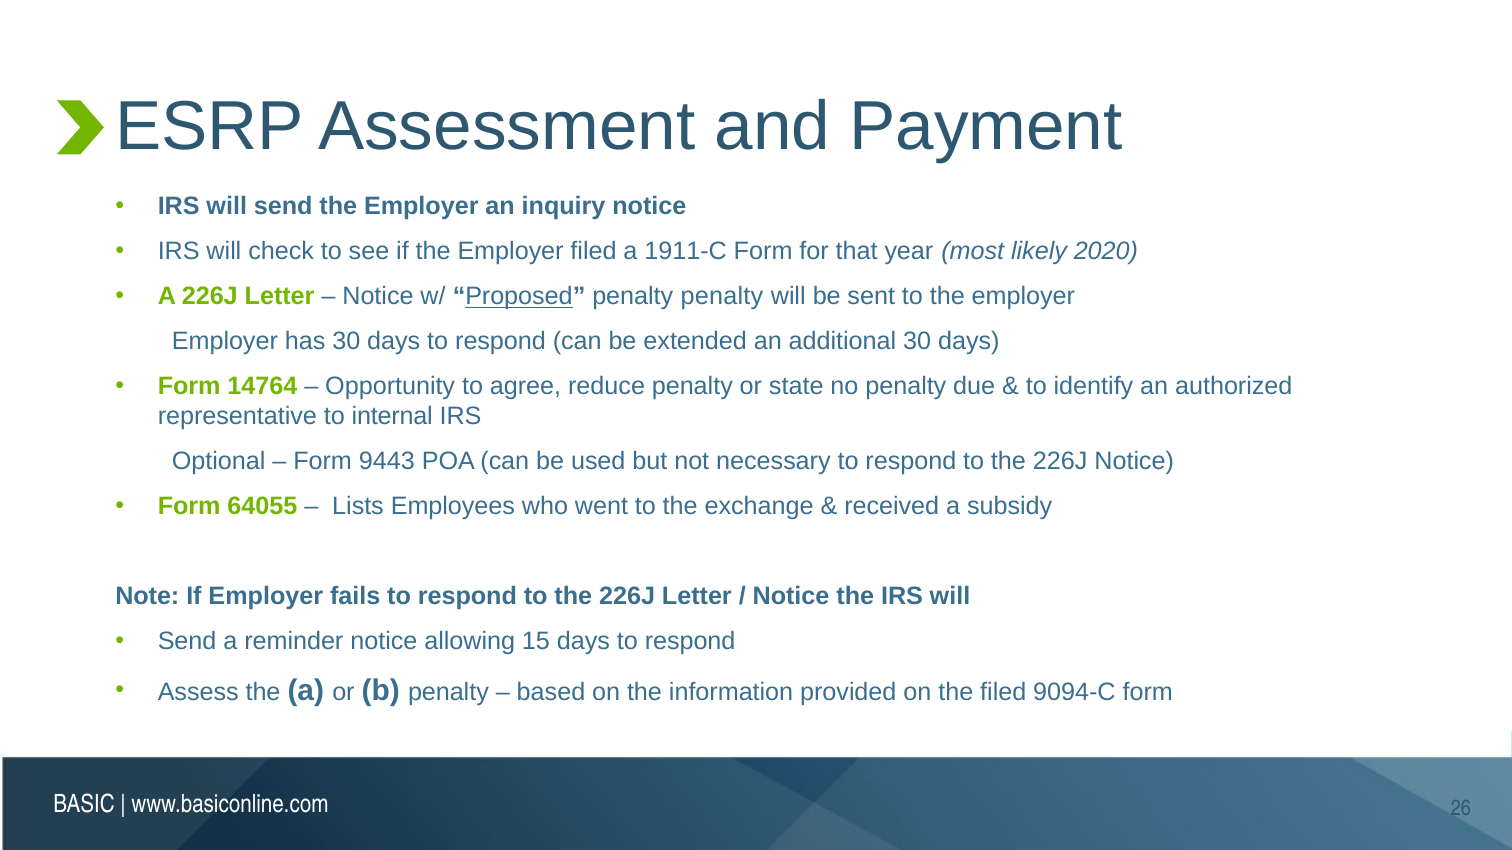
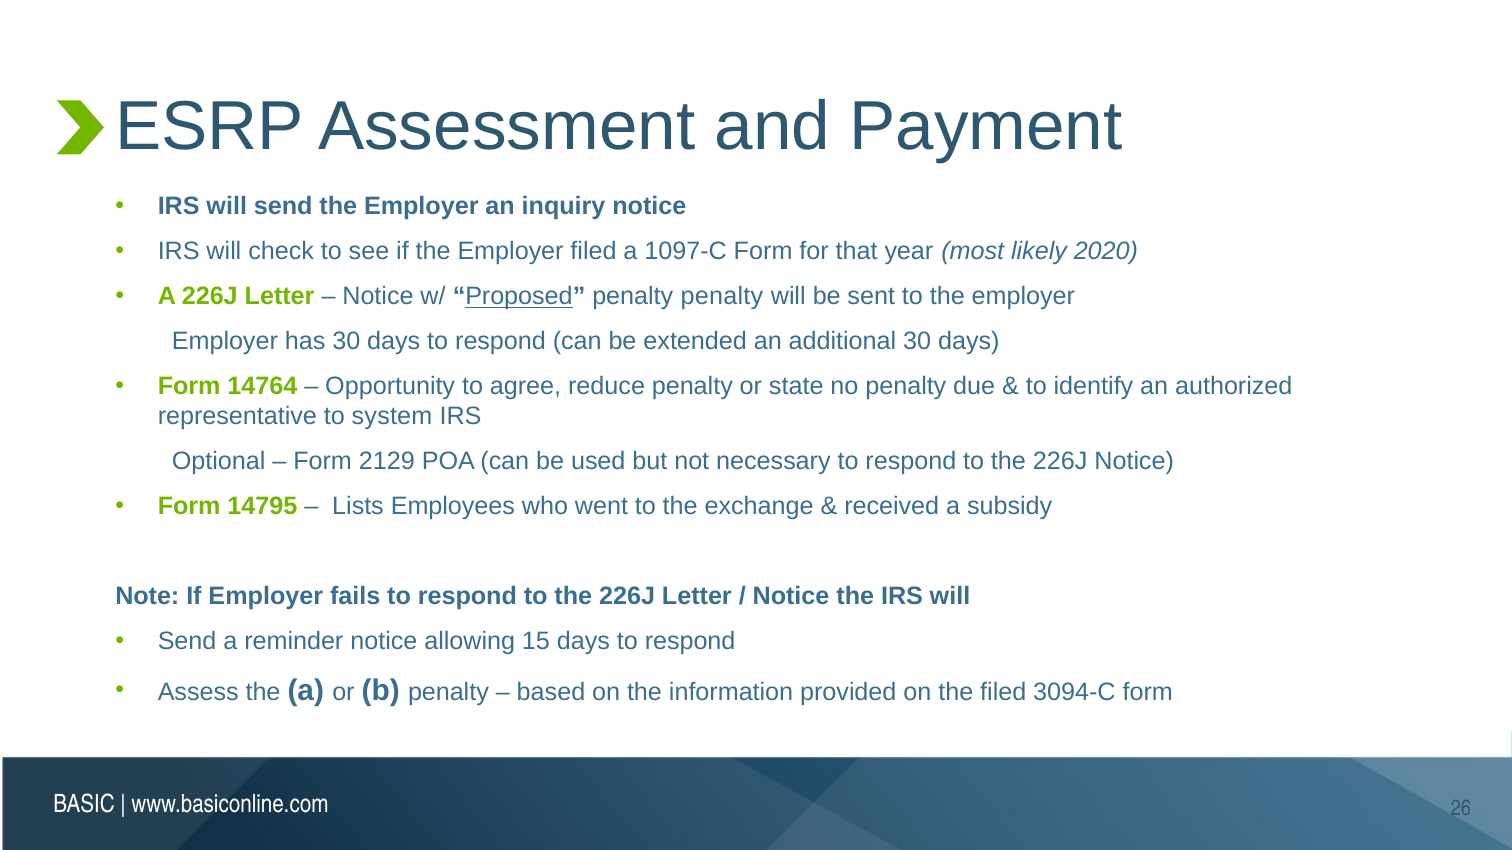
1911-C: 1911-C -> 1097-C (686, 251)
internal: internal -> system (392, 417)
9443: 9443 -> 2129 (387, 462)
64055: 64055 -> 14795 (262, 507)
9094-C: 9094-C -> 3094-C (1074, 693)
